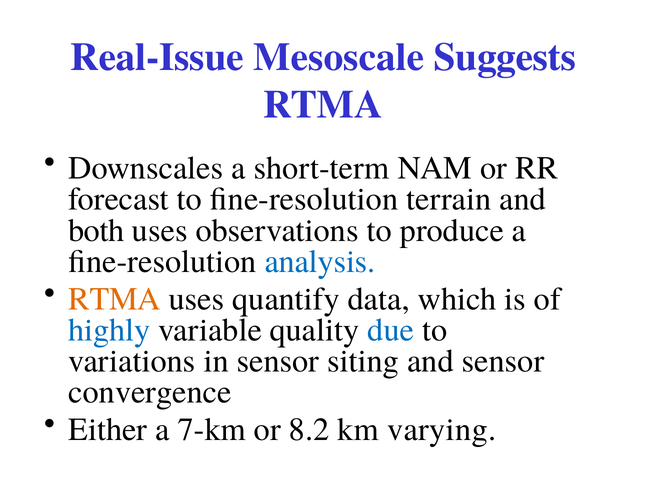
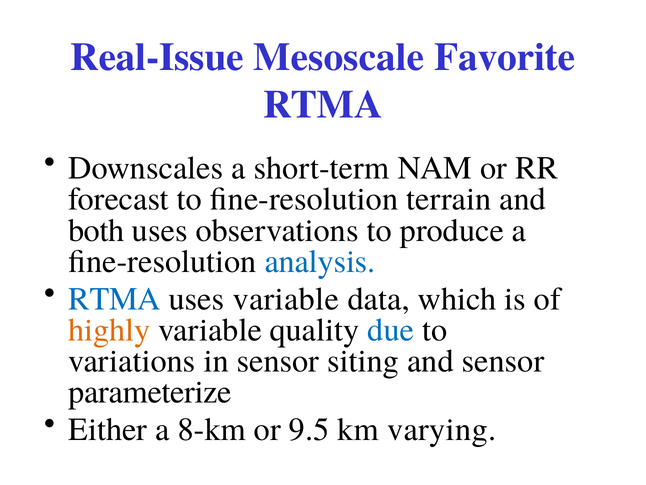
Suggests: Suggests -> Favorite (505, 57)
RTMA colour: orange -> blue (115, 299)
uses quantify: quantify -> variable (286, 299)
highly colour: blue -> orange (109, 330)
convergence: convergence -> parameterize (150, 392)
7-km: 7-km -> 8-km (212, 429)
8.2: 8.2 -> 9.5 (309, 429)
